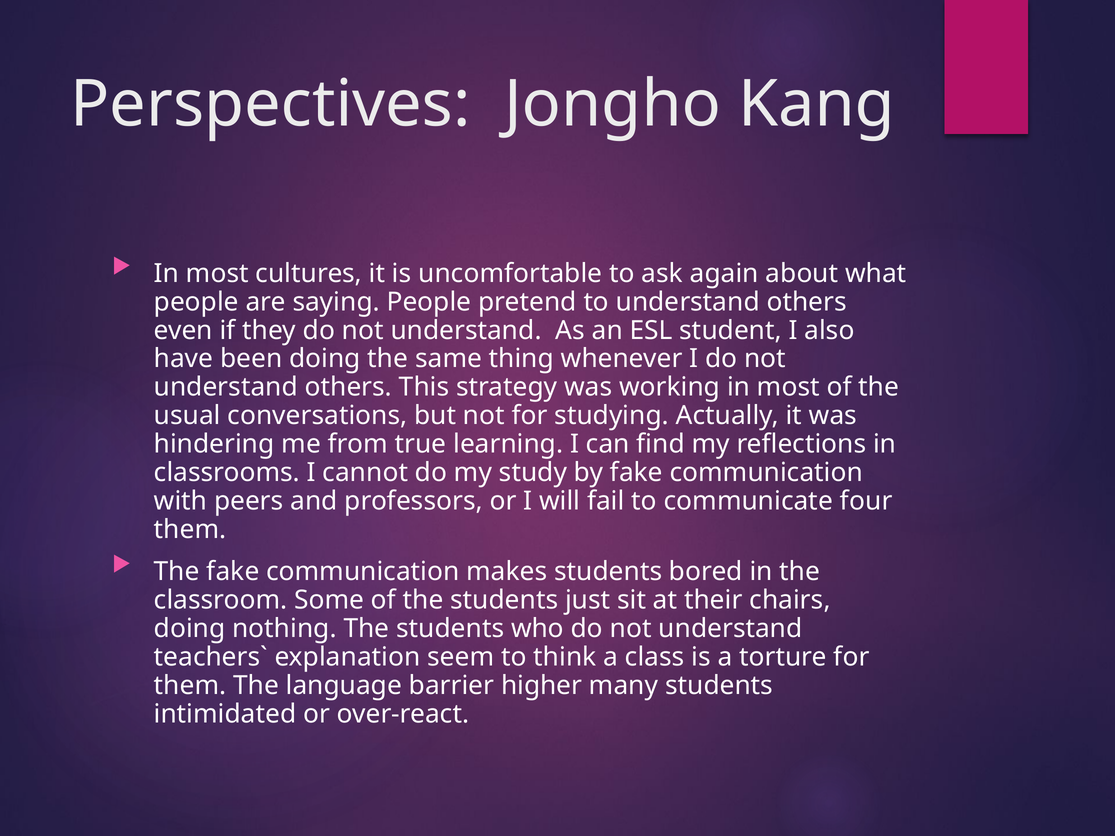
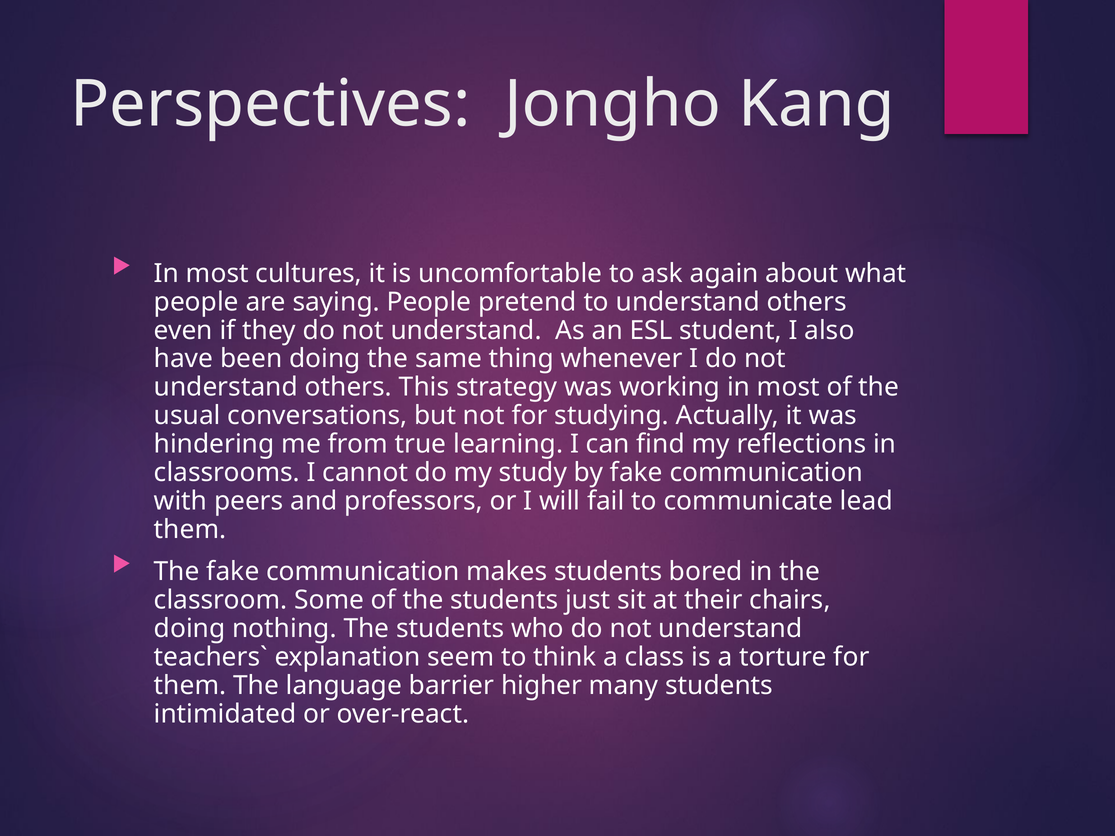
four: four -> lead (866, 501)
